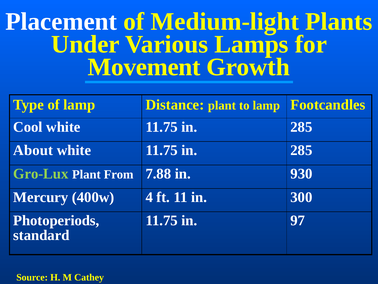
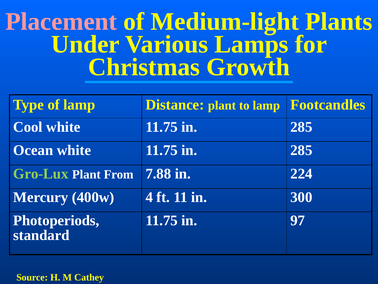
Placement colour: white -> pink (61, 21)
Movement: Movement -> Christmas (144, 67)
About: About -> Ocean (33, 150)
930: 930 -> 224 (301, 173)
